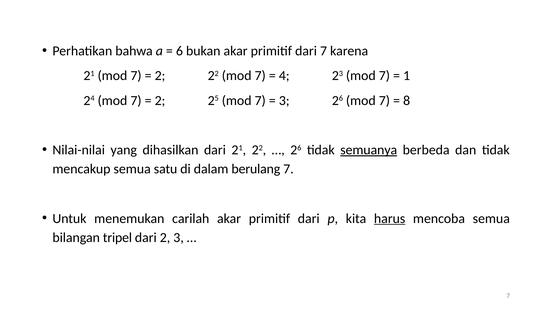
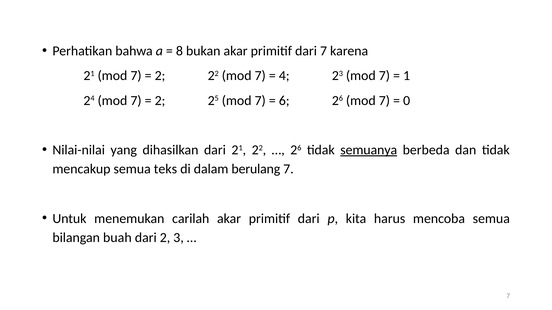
6: 6 -> 8 (179, 51)
3: 3 -> 6 (284, 101)
8: 8 -> 0 (407, 101)
satu: satu -> teks (165, 169)
harus underline: present -> none (390, 219)
tripel: tripel -> buah (117, 238)
